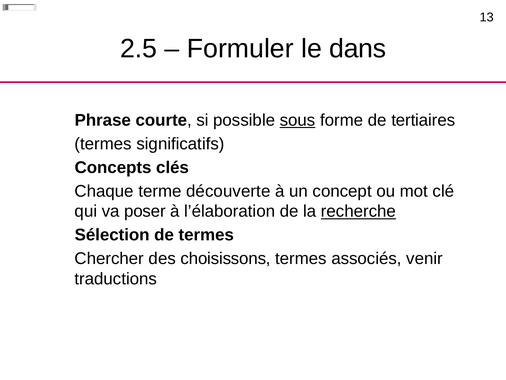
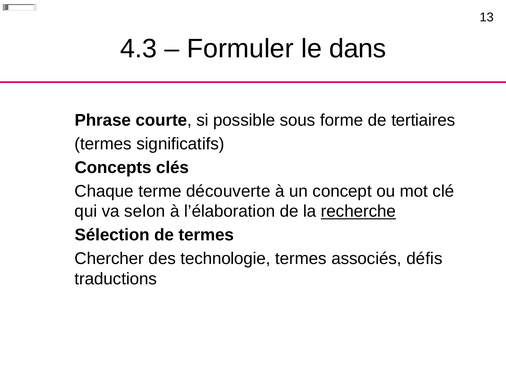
2.5: 2.5 -> 4.3 (139, 49)
sous underline: present -> none (298, 120)
poser: poser -> selon (145, 211)
choisissons: choisissons -> technologie (226, 258)
venir: venir -> défis (424, 258)
